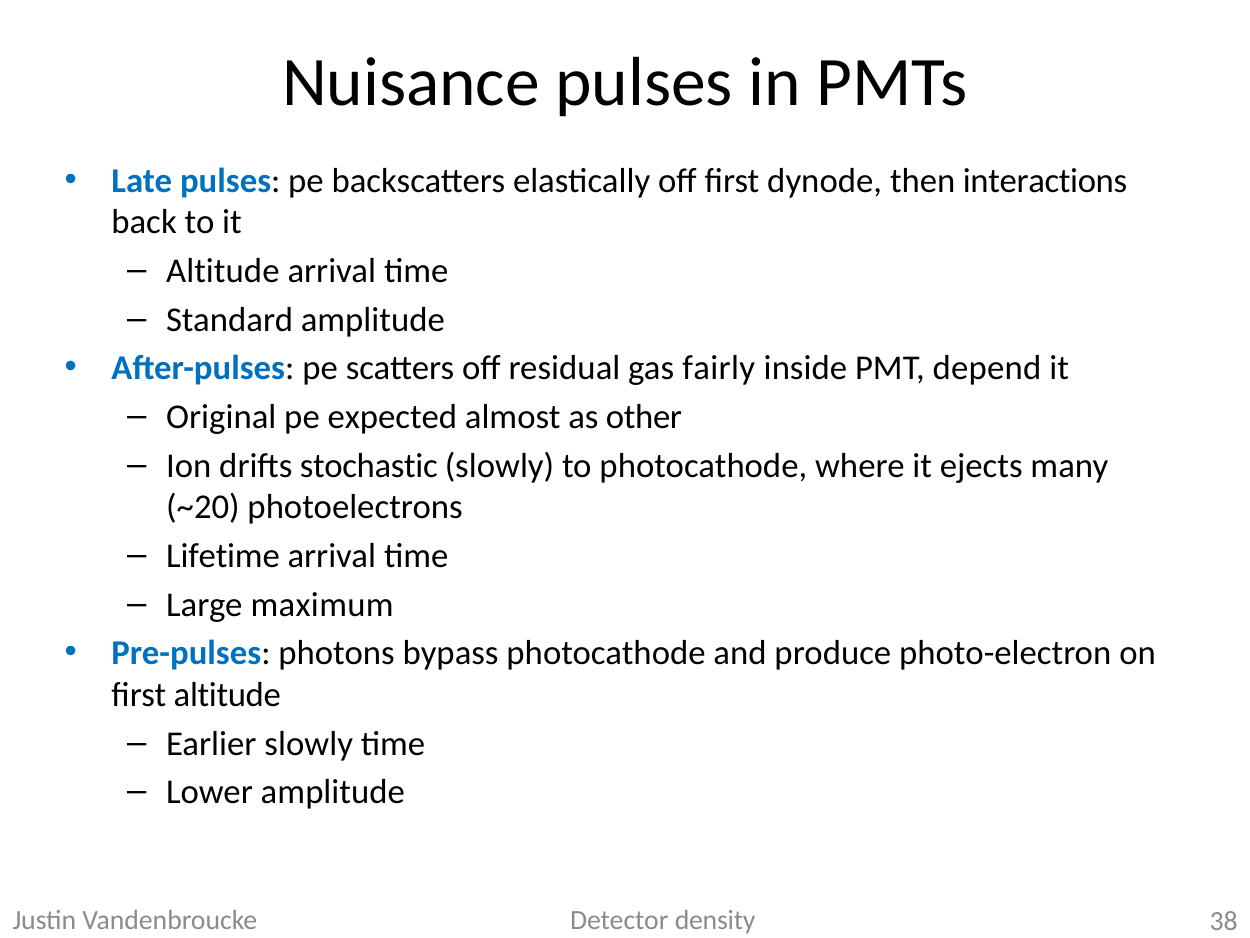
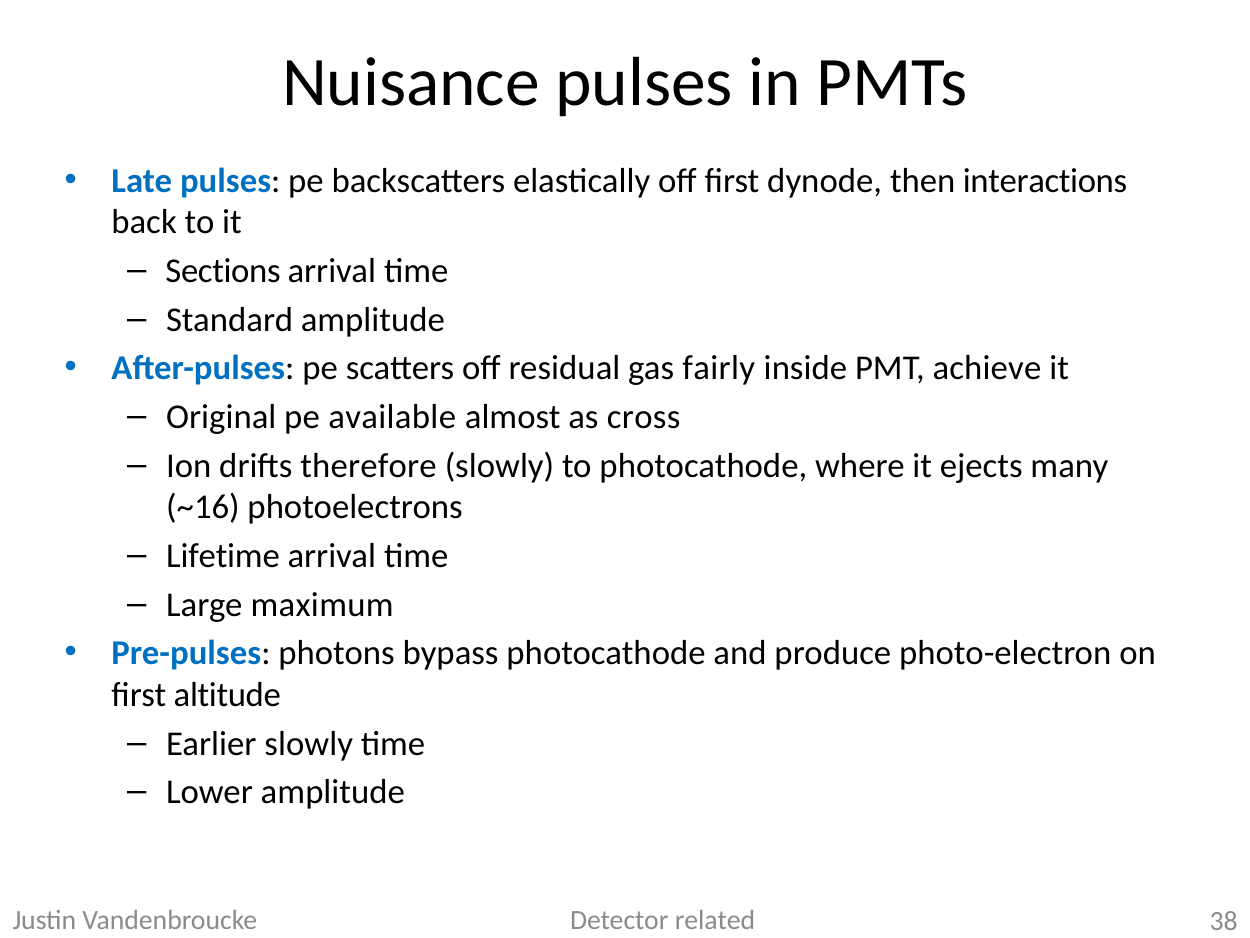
Altitude: Altitude -> Sections (223, 271)
depend: depend -> achieve (987, 368)
expected: expected -> available (392, 417)
other: other -> cross (644, 417)
stochastic: stochastic -> therefore (369, 465)
~20: ~20 -> ~16 (203, 507)
density: density -> related (715, 920)
